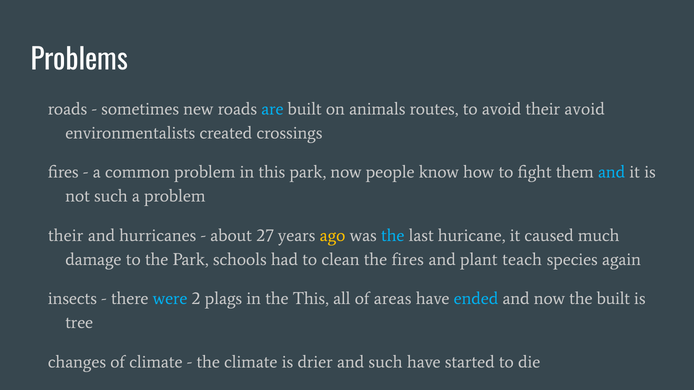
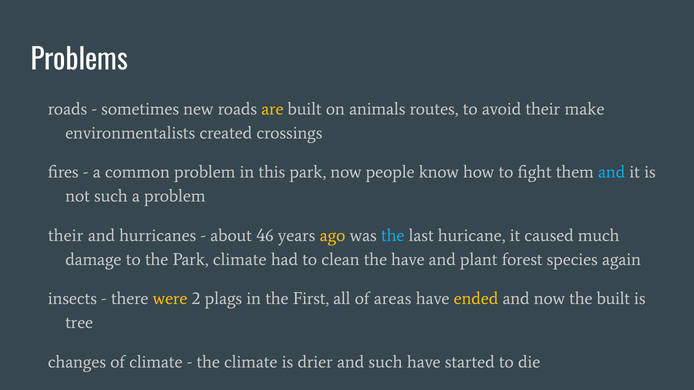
are colour: light blue -> yellow (272, 109)
their avoid: avoid -> make (585, 109)
27: 27 -> 46 (265, 236)
Park schools: schools -> climate (240, 260)
the fires: fires -> have (408, 260)
teach: teach -> forest (522, 260)
were colour: light blue -> yellow (170, 299)
the This: This -> First (311, 299)
ended colour: light blue -> yellow (476, 299)
